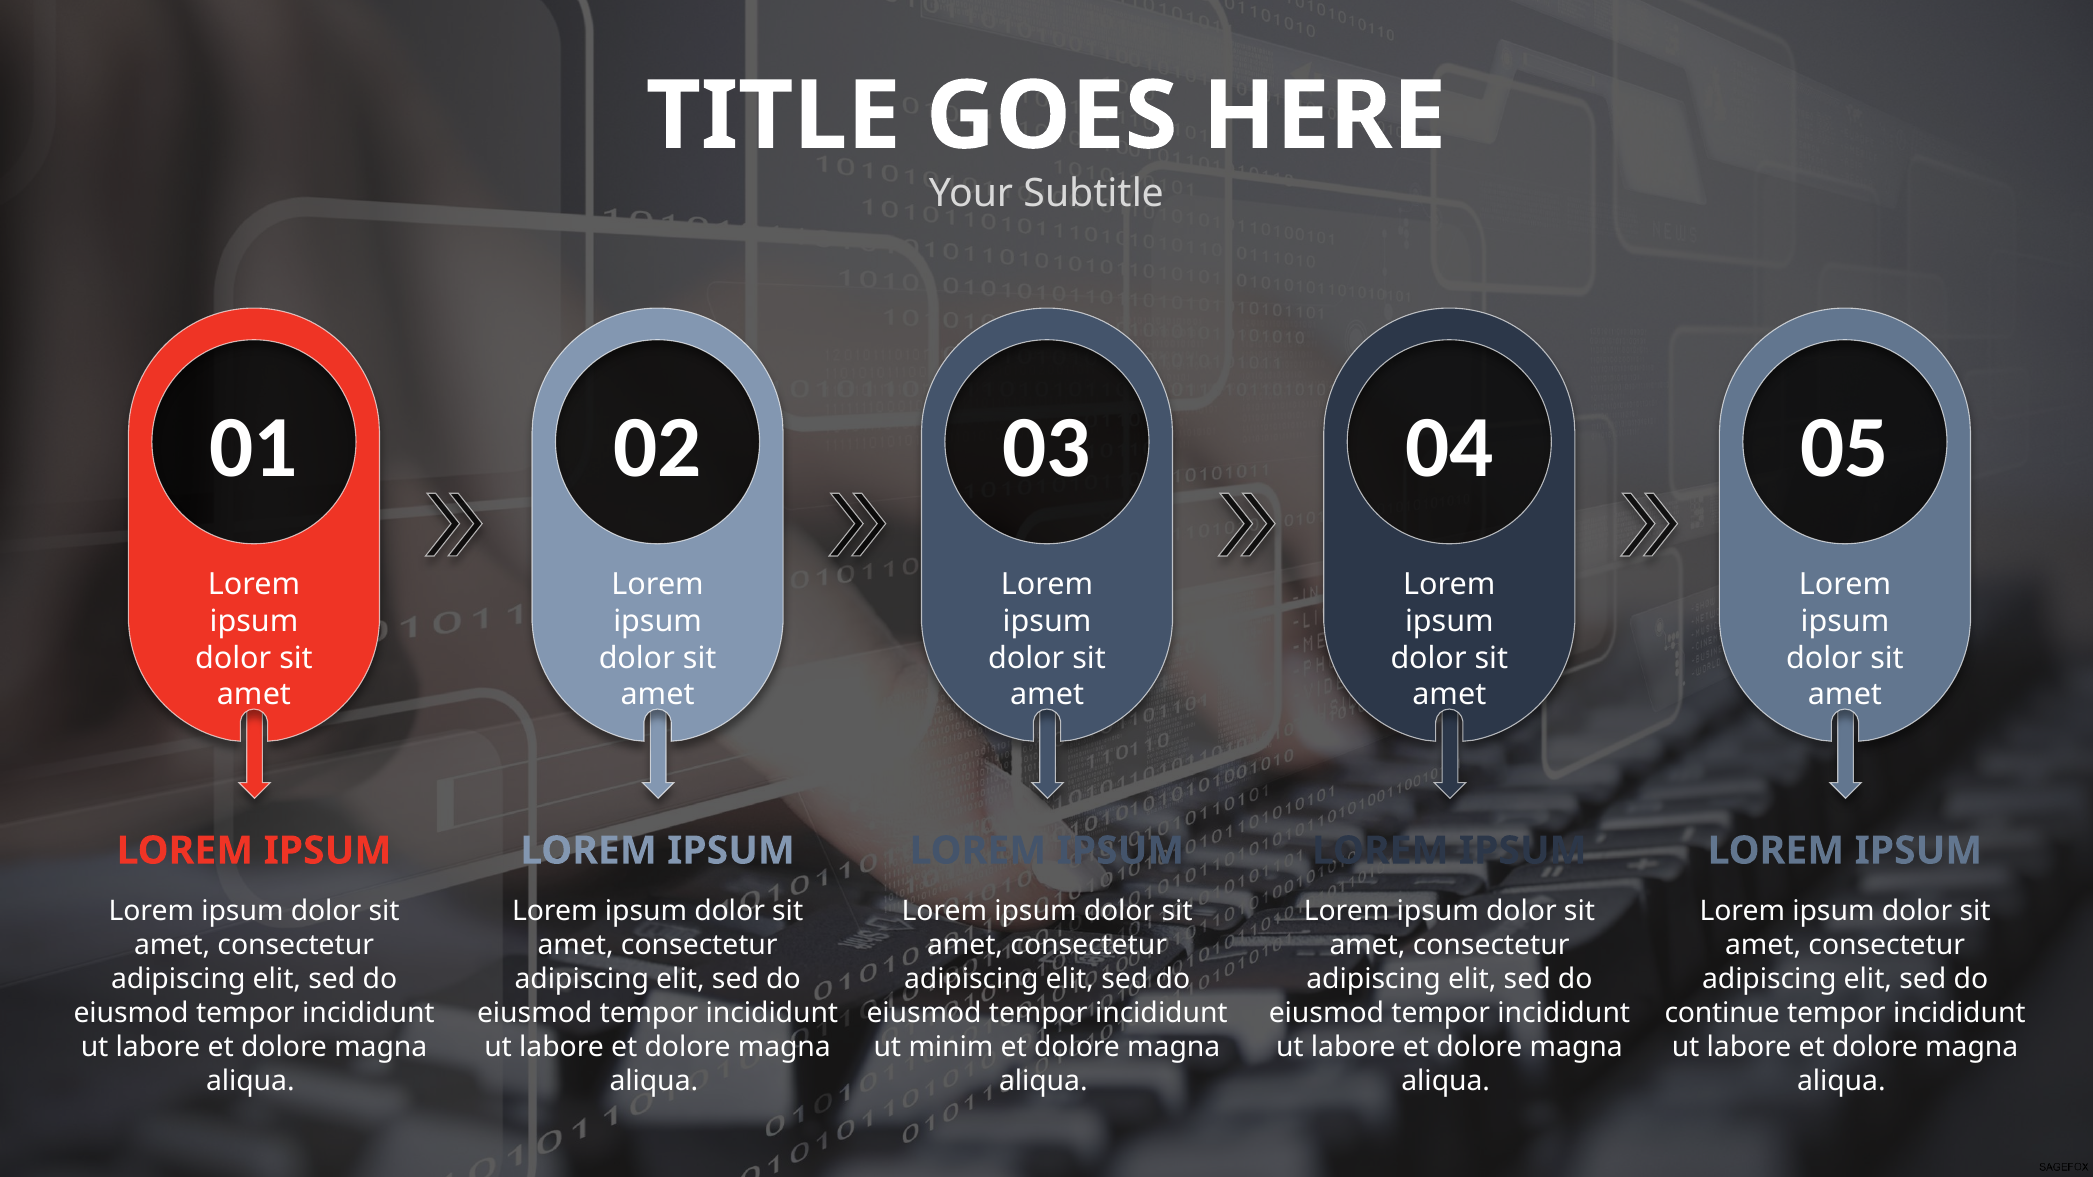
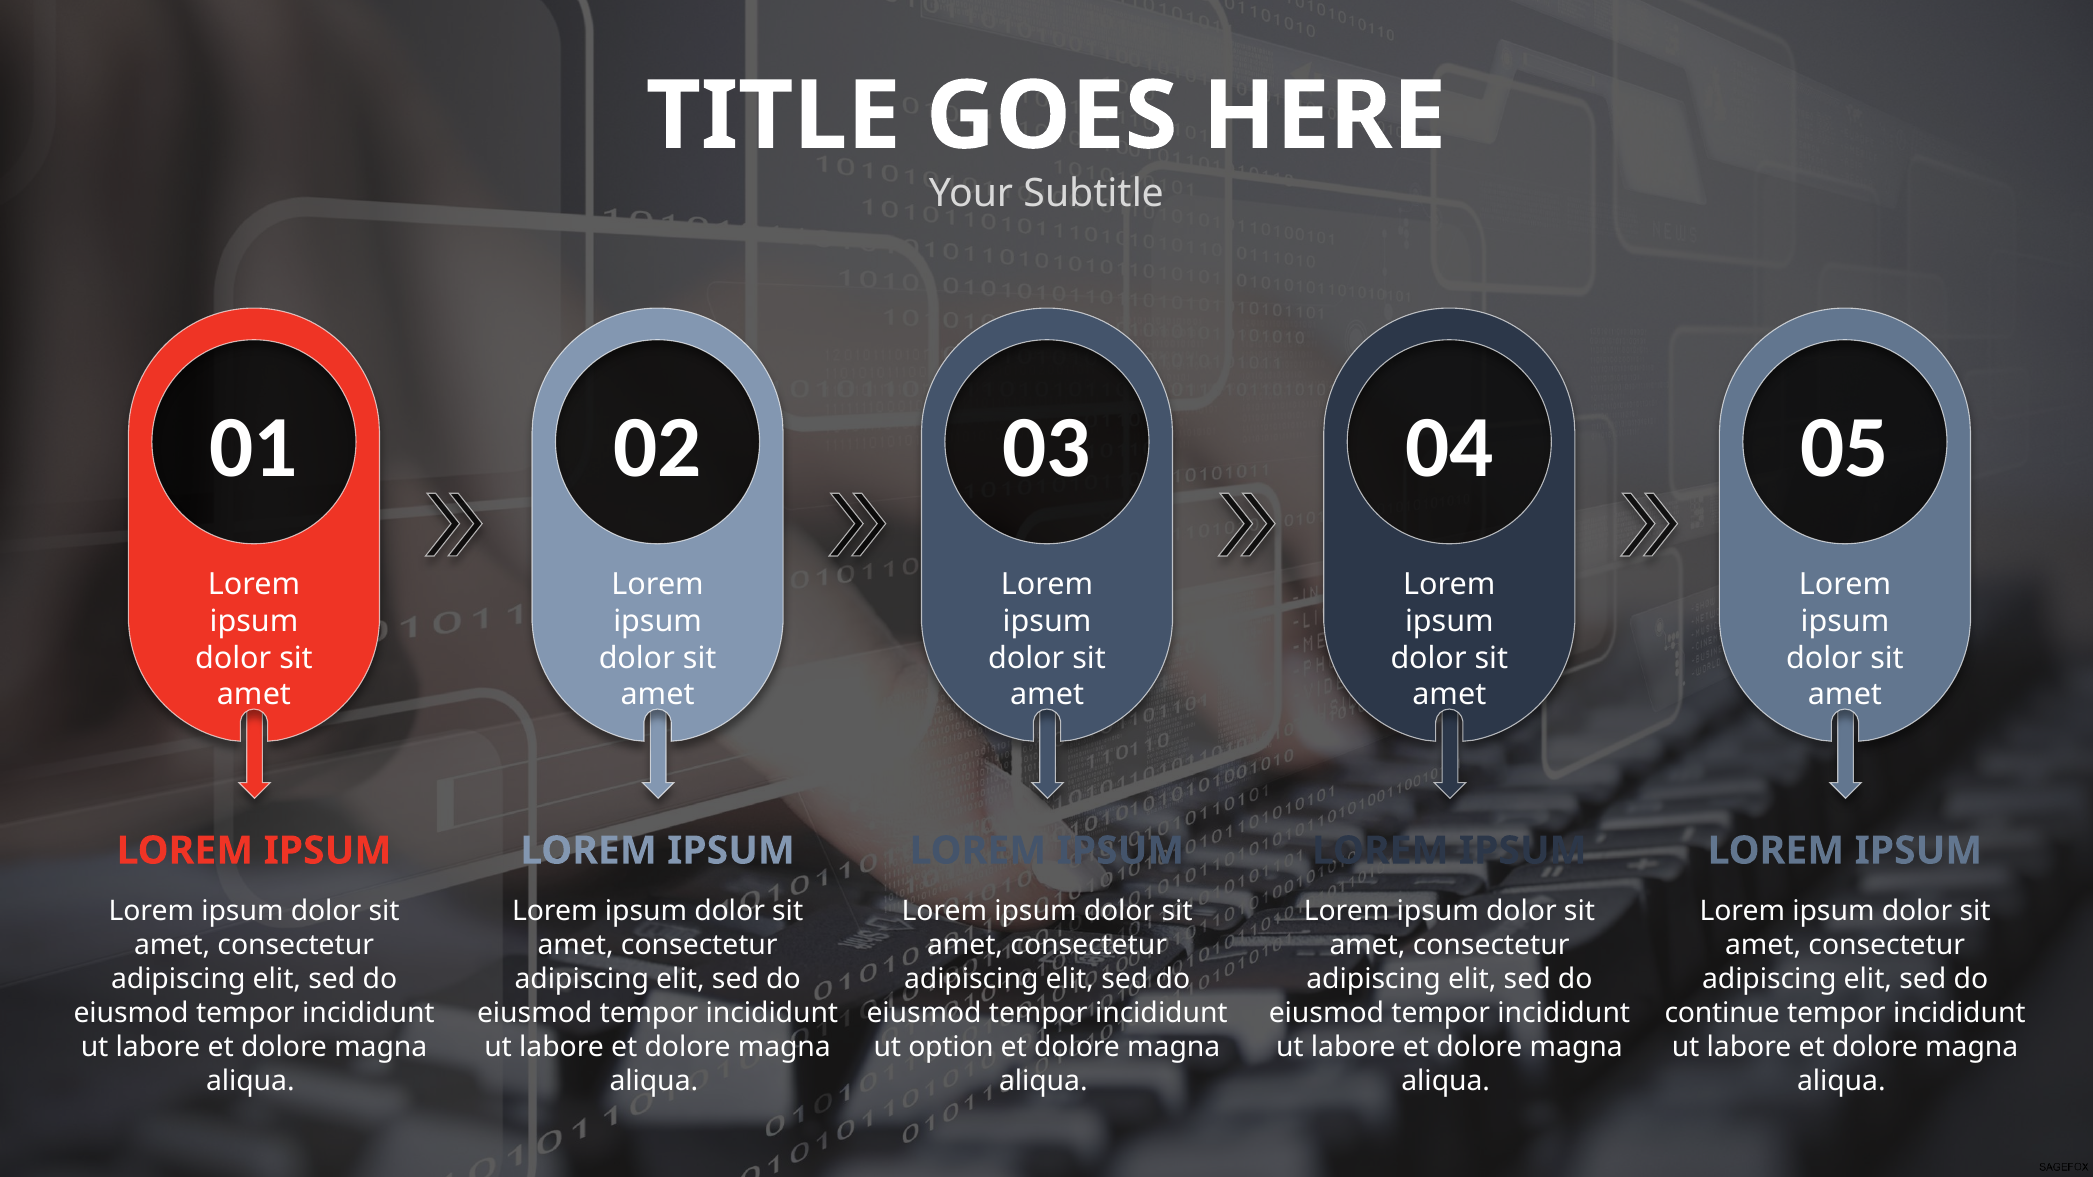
minim: minim -> option (951, 1048)
